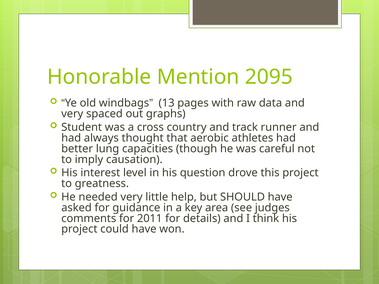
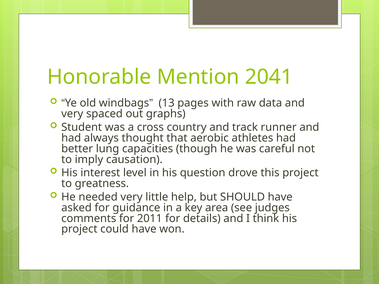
2095: 2095 -> 2041 (269, 77)
